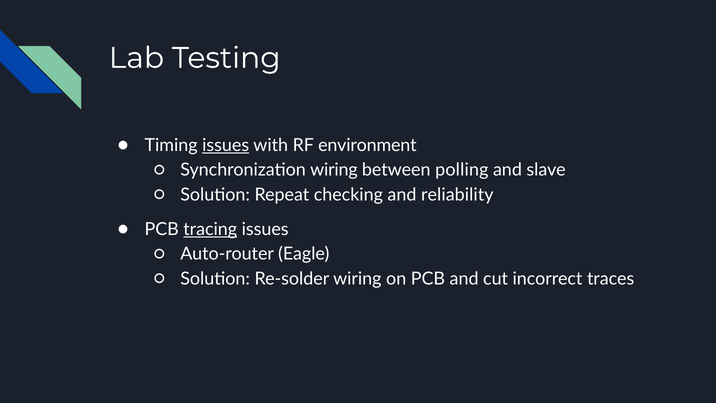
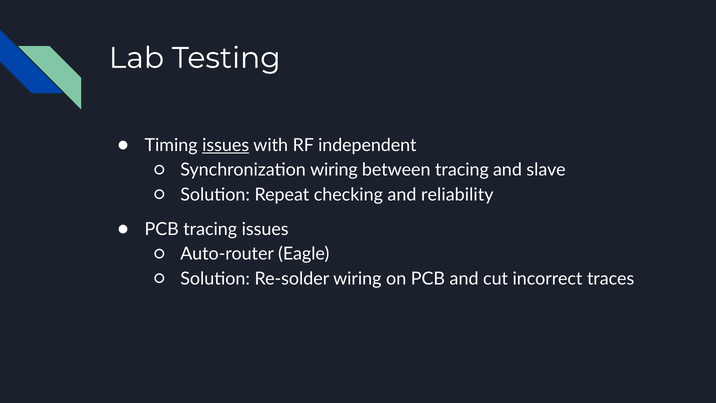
environment: environment -> independent (367, 145)
between polling: polling -> tracing (462, 170)
tracing underline: present -> none (210, 229)
